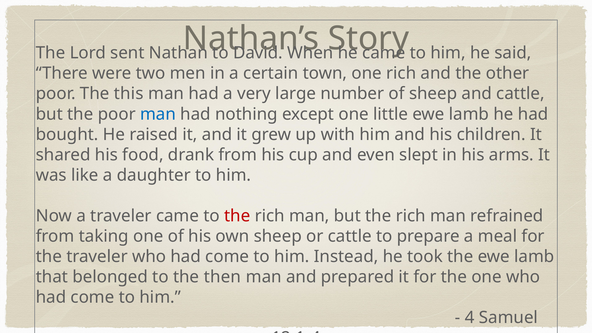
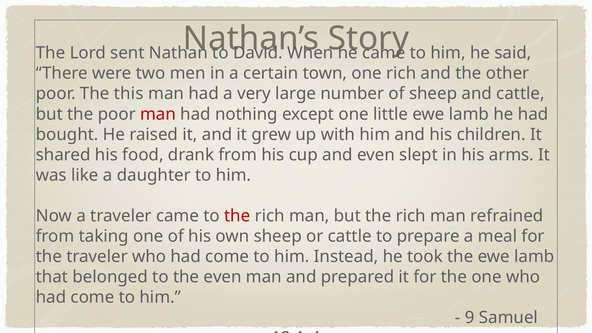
man colour: blue -> red (158, 114)
the then: then -> even (223, 277)
4: 4 -> 9 (470, 318)
